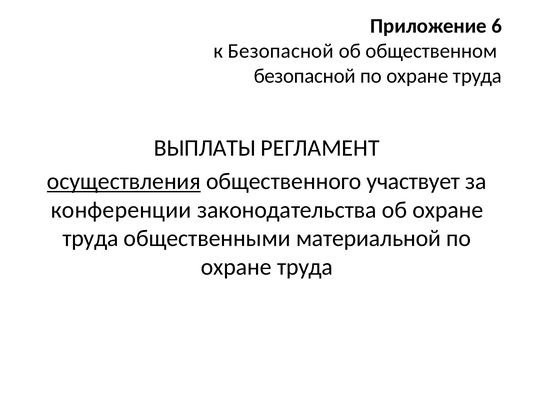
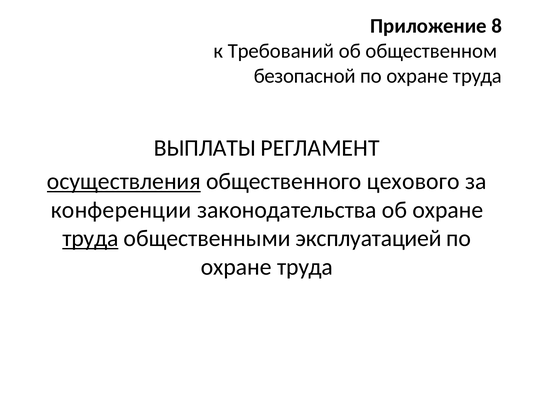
6: 6 -> 8 (497, 26)
к Безопасной: Безопасной -> Требований (281, 51)
участвует: участвует -> цехового (413, 181)
труда underline: none -> present (90, 238)
материальной: материальной -> эксплуатацией (369, 238)
